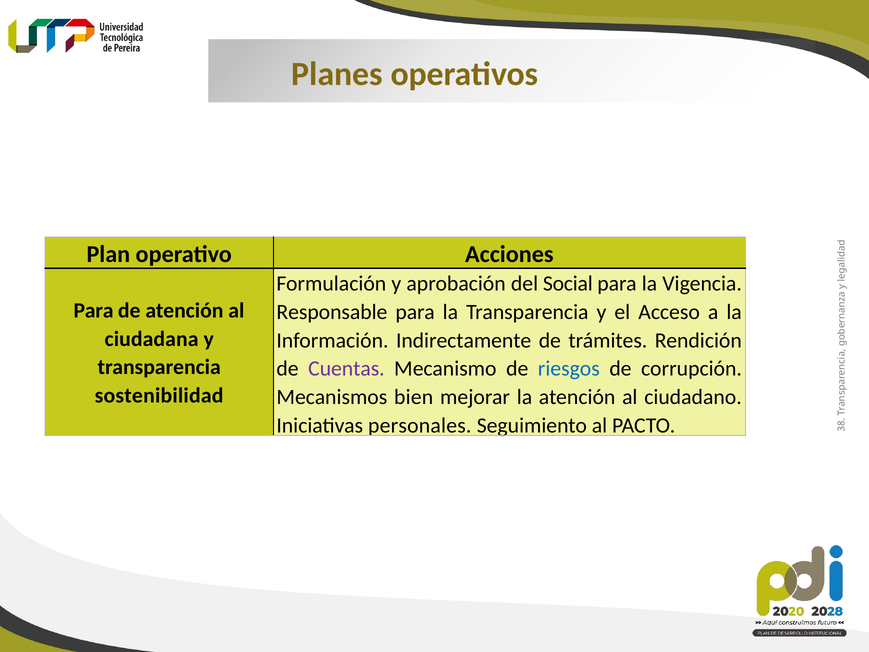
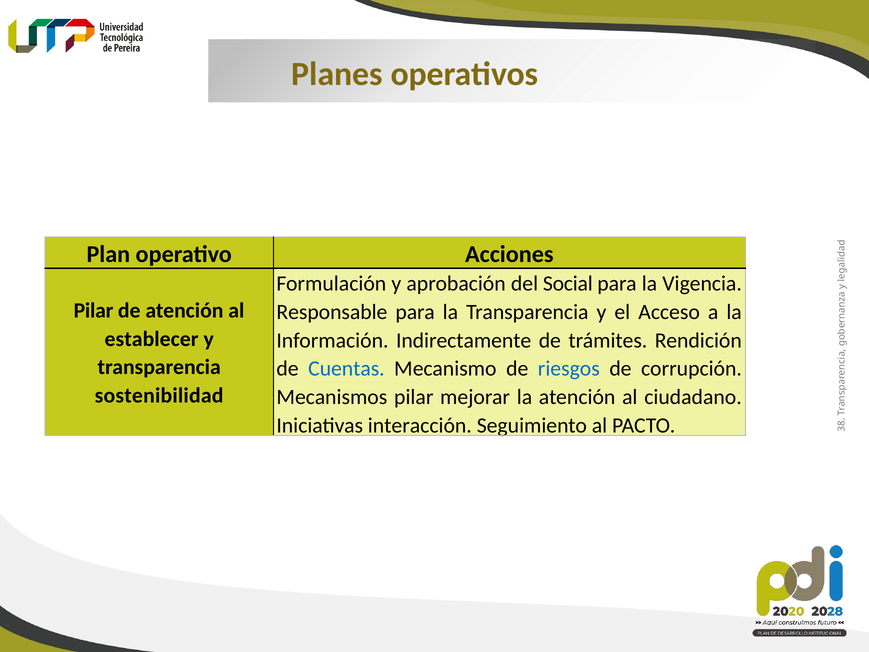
Para: Para -> Pilar (94, 310)
ciudadana: ciudadana -> establecer (152, 339)
Cuentas colour: purple -> blue (346, 369)
Mecanismos bien: bien -> pilar (414, 397)
personales: personales -> interacción (420, 425)
